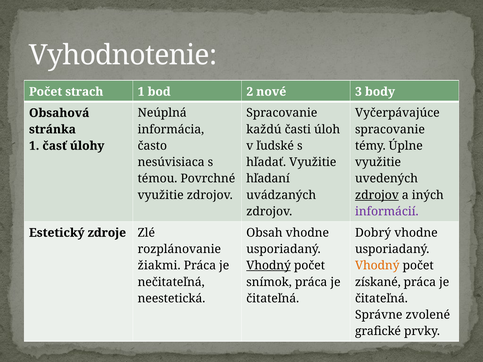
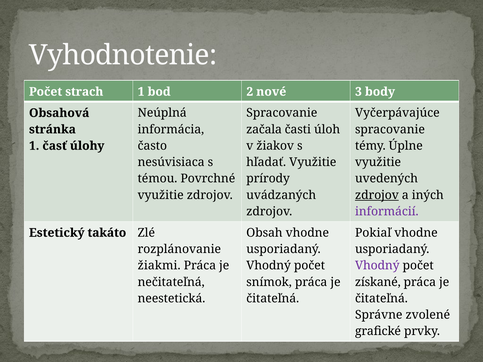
každú: každú -> začala (264, 130)
ľudské: ľudské -> žiakov (275, 146)
hľadaní: hľadaní -> prírody (268, 179)
zdroje: zdroje -> takáto (107, 233)
Dobrý: Dobrý -> Pokiaľ (373, 233)
Vhodný underline: present -> none (269, 266)
Vhodný colour: orange -> purple (377, 266)
